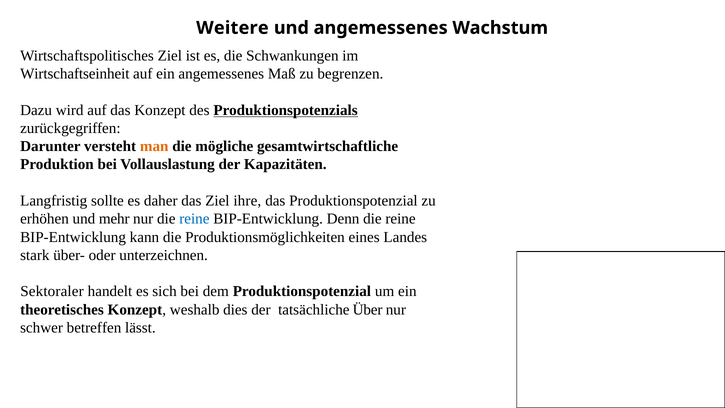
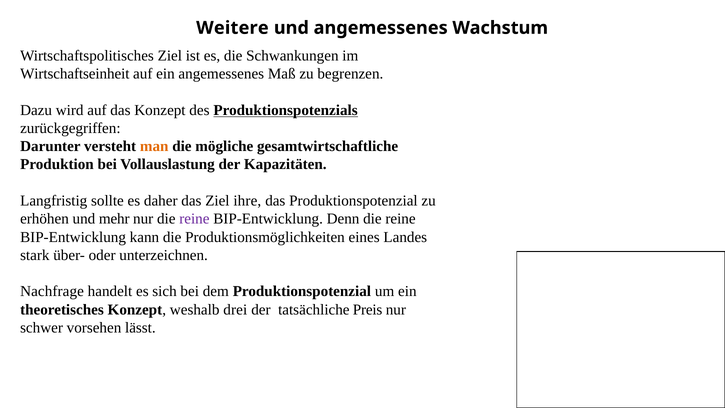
reine colour: blue -> purple (194, 219)
Sektoraler: Sektoraler -> Nachfrage (52, 291)
dies: dies -> drei (235, 309)
Über: Über -> Preis (368, 309)
betreffen: betreffen -> vorsehen (94, 328)
